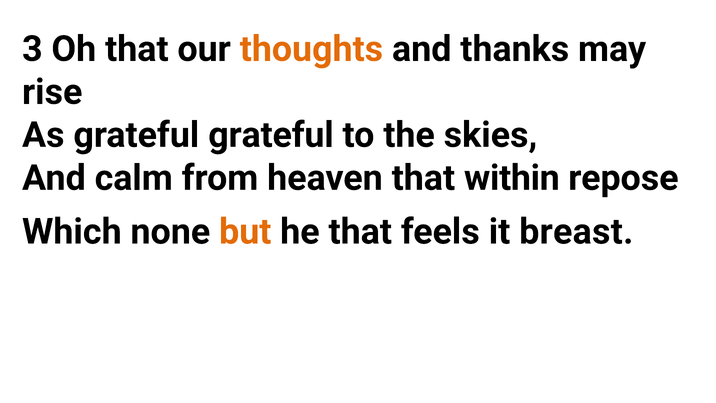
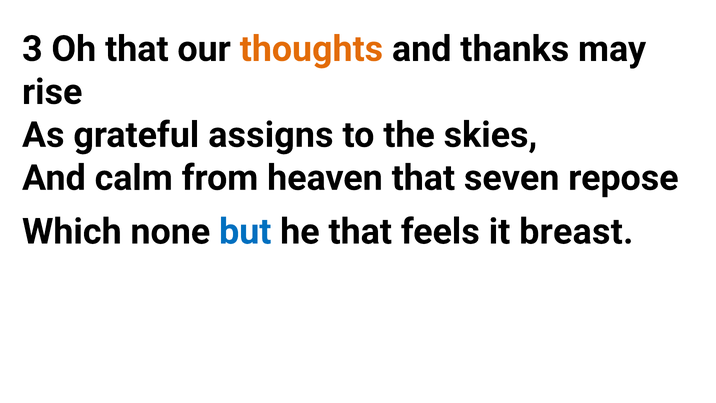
grateful grateful: grateful -> assigns (271, 135)
within: within -> seven (512, 178)
but colour: orange -> blue (245, 232)
